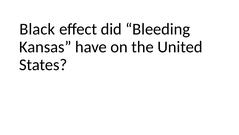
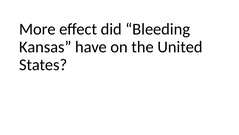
Black: Black -> More (37, 29)
